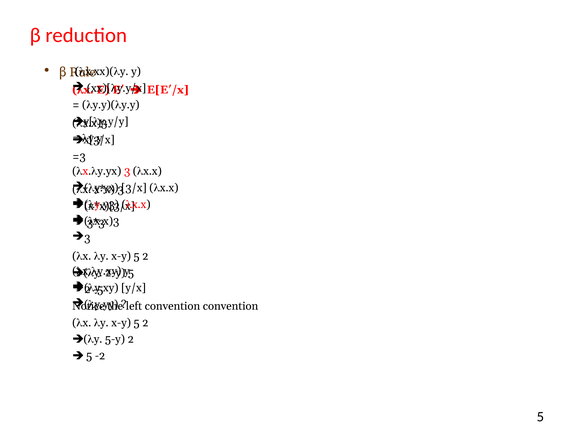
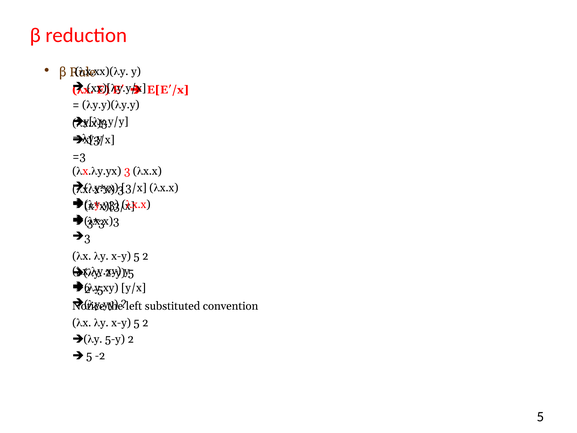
left convention: convention -> substituted (173, 306)
